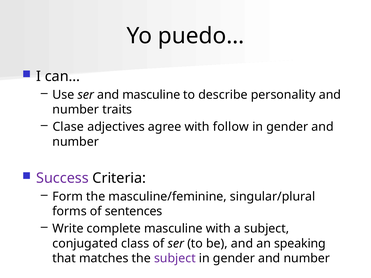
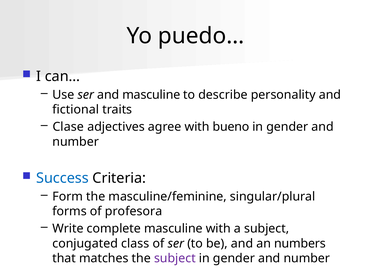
number: number -> fictional (76, 110)
follow: follow -> bueno (231, 127)
Success colour: purple -> blue (62, 178)
sentences: sentences -> profesora (134, 212)
speaking: speaking -> numbers (300, 244)
